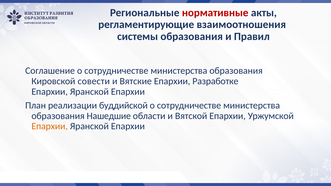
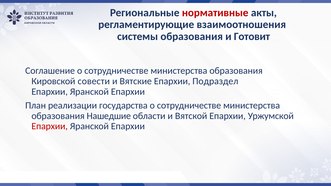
Правил: Правил -> Готовит (252, 37)
Разработке: Разработке -> Подраздел (215, 81)
буддийской: буддийской -> государства (123, 106)
Епархии colour: orange -> red (50, 126)
